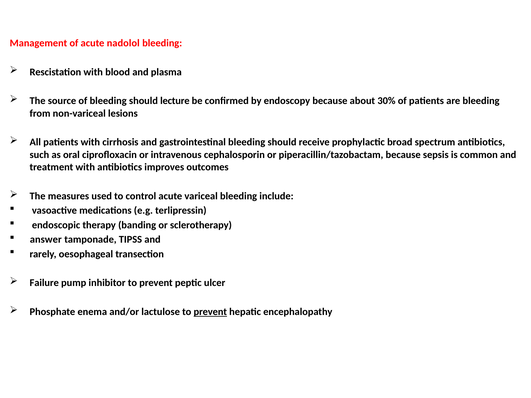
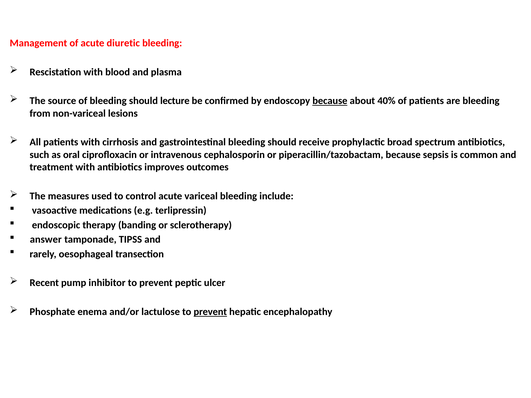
nadolol: nadolol -> diuretic (123, 43)
because underline: none -> present (330, 101)
30%: 30% -> 40% (386, 101)
Failure: Failure -> Recent (44, 283)
